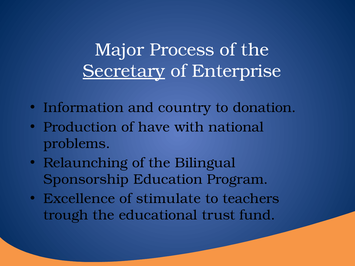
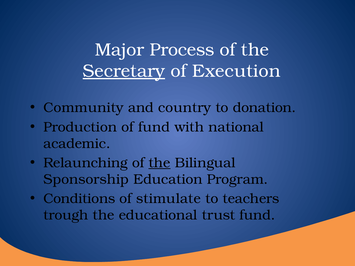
Enterprise: Enterprise -> Execution (236, 71)
Information: Information -> Community (84, 108)
of have: have -> fund (154, 127)
problems: problems -> academic (77, 144)
the underline: none -> present (159, 163)
Excellence: Excellence -> Conditions (79, 199)
